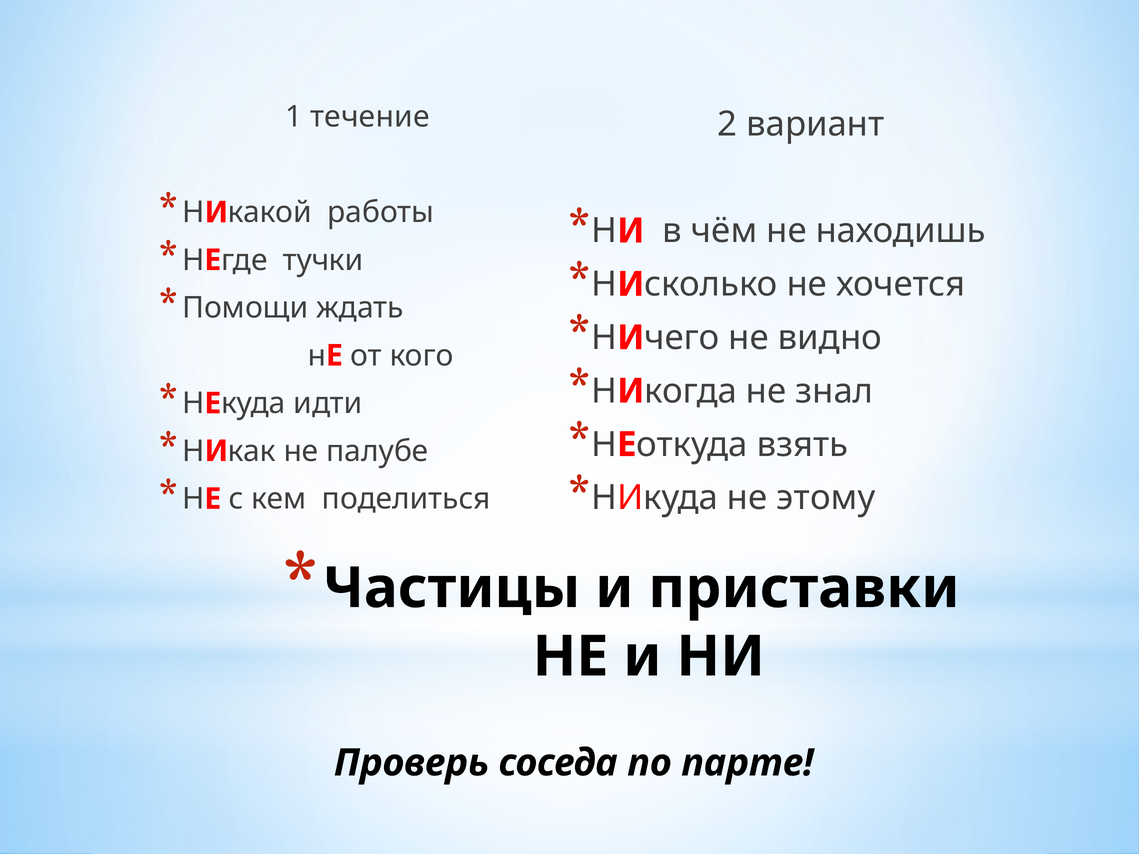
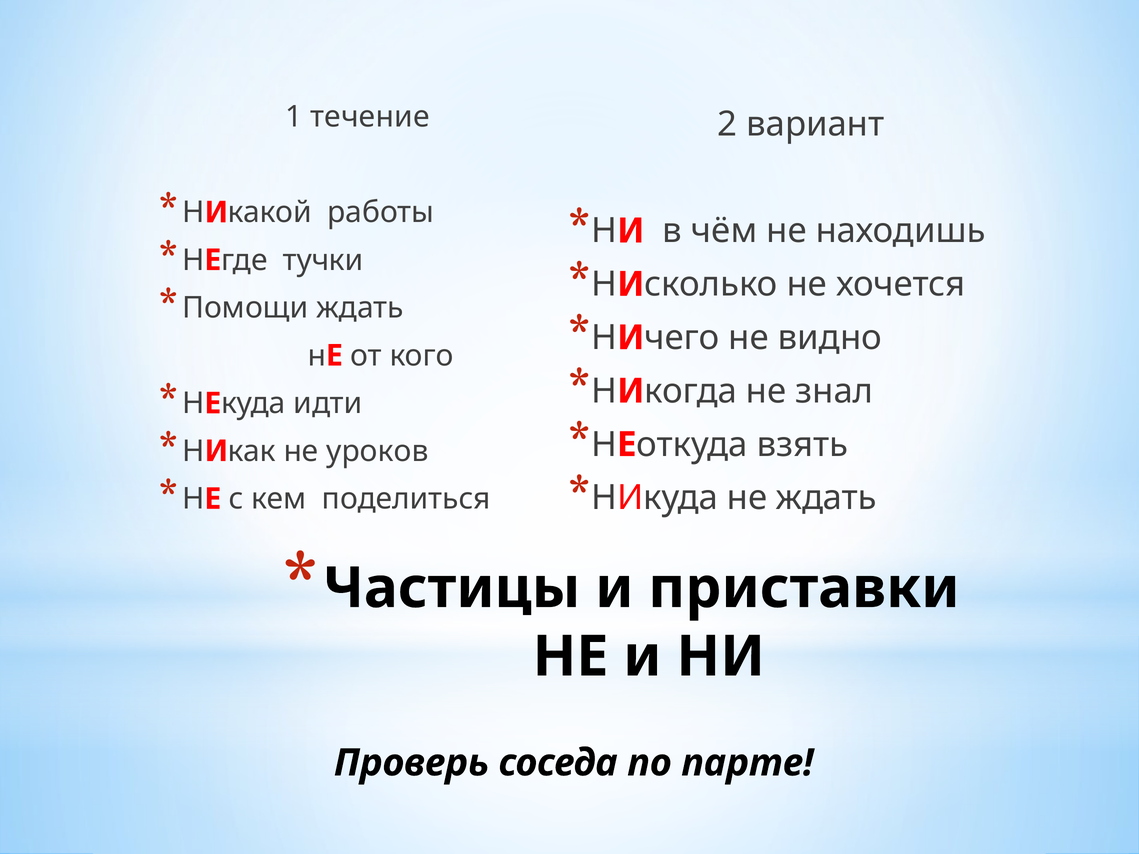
палубе: палубе -> уроков (377, 451)
не этому: этому -> ждать (826, 498)
